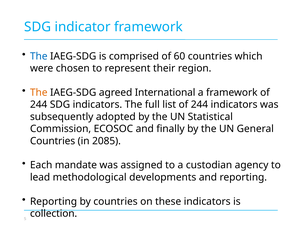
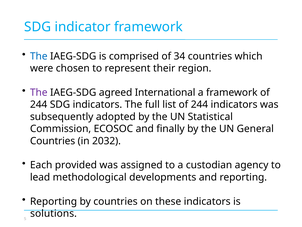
60: 60 -> 34 (179, 56)
The colour: orange -> purple (39, 92)
2085: 2085 -> 2032 (107, 141)
mandate: mandate -> provided (76, 165)
collection: collection -> solutions (54, 213)
